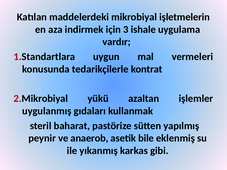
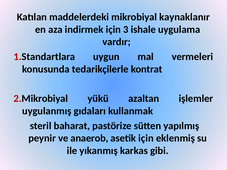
işletmelerin: işletmelerin -> kaynaklanır (185, 17)
asetik bile: bile -> için (146, 138)
